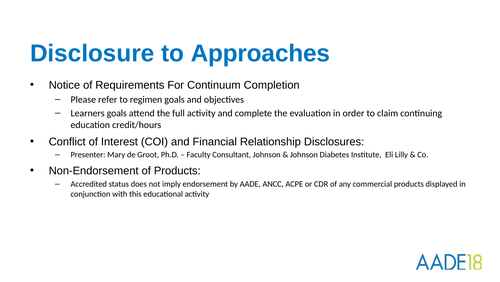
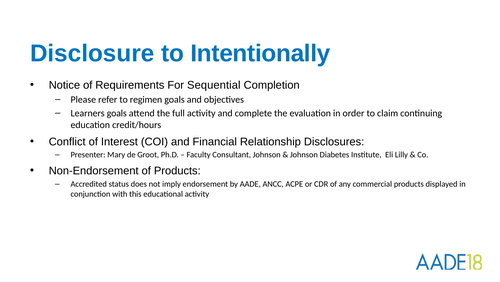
Approaches: Approaches -> Intentionally (260, 53)
Continuum: Continuum -> Sequential (214, 85)
